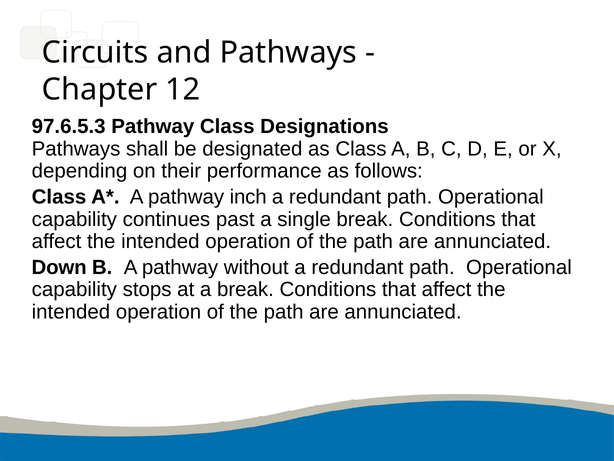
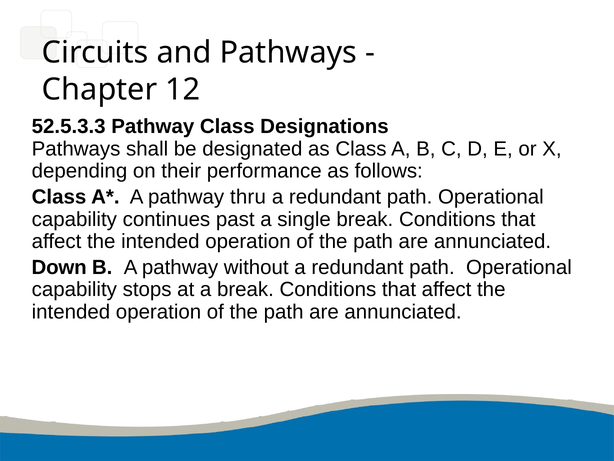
97.6.5.3: 97.6.5.3 -> 52.5.3.3 (69, 127)
inch: inch -> thru (248, 197)
